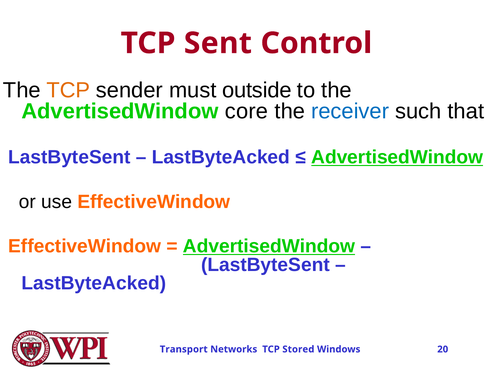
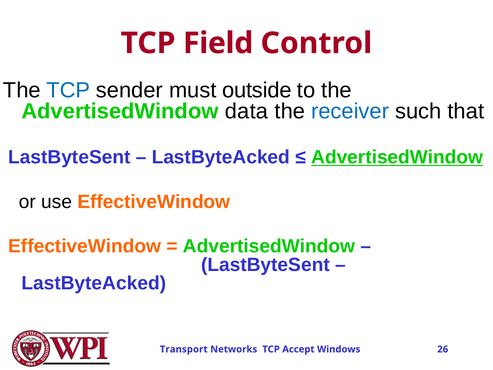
Sent: Sent -> Field (218, 43)
TCP colour: orange -> blue (68, 90)
core: core -> data (247, 111)
AdvertisedWindow underline: present -> none (269, 246)
Stored: Stored -> Accept (298, 349)
20: 20 -> 26 (443, 349)
